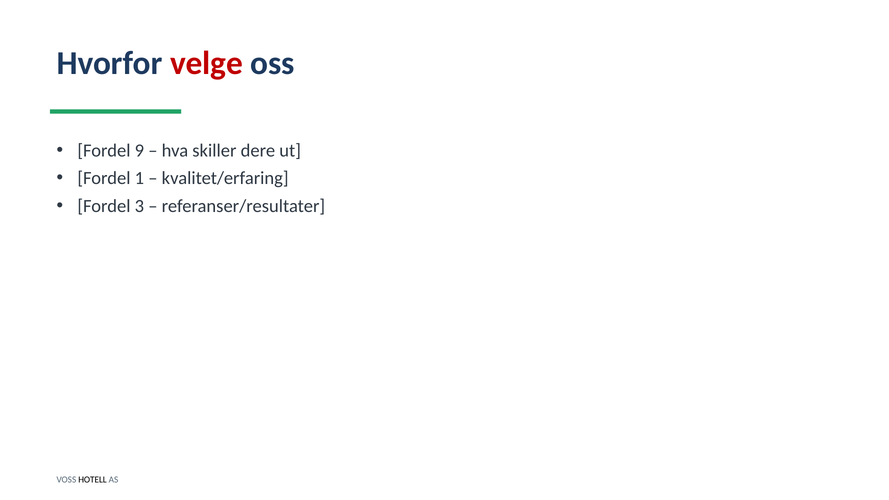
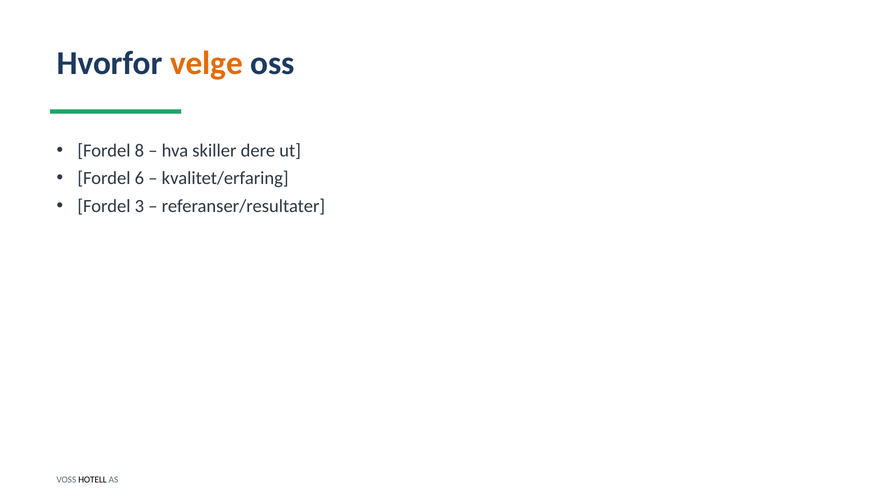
velge colour: red -> orange (206, 63)
9: 9 -> 8 (139, 151)
1: 1 -> 6 (139, 178)
